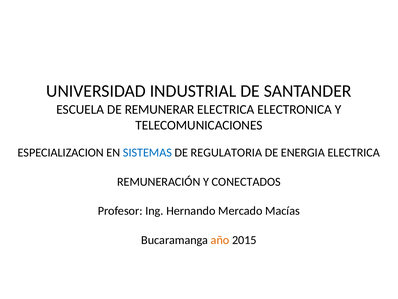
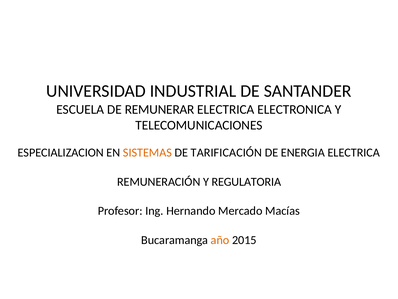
SISTEMAS colour: blue -> orange (147, 152)
REGULATORIA: REGULATORIA -> TARIFICACIÓN (226, 152)
CONECTADOS: CONECTADOS -> REGULATORIA (246, 181)
